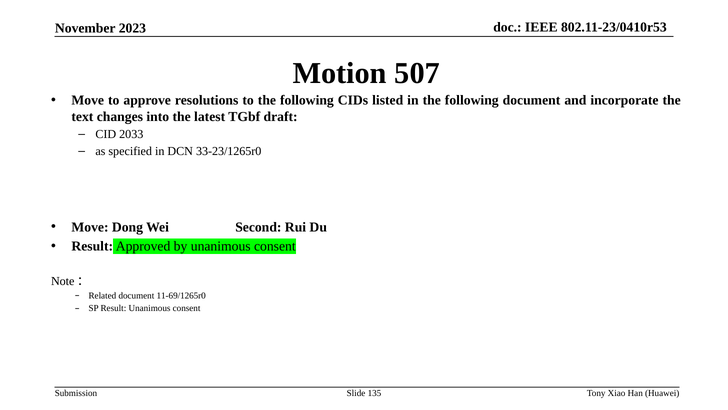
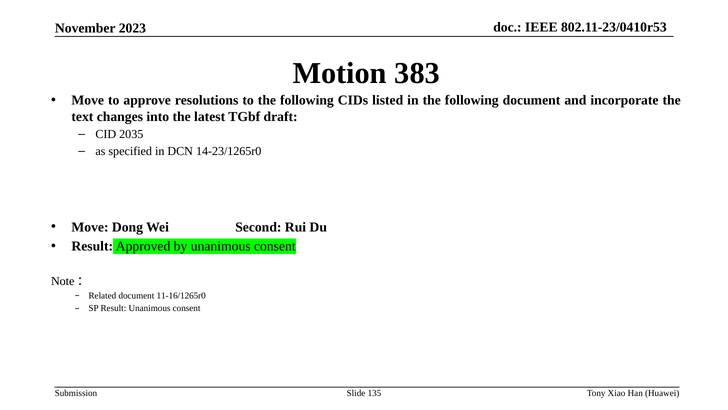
507: 507 -> 383 (417, 73)
2033: 2033 -> 2035 (131, 134)
33-23/1265r0: 33-23/1265r0 -> 14-23/1265r0 (229, 151)
11-69/1265r0: 11-69/1265r0 -> 11-16/1265r0 (181, 295)
